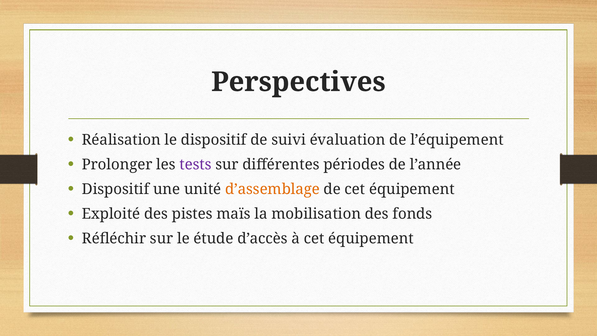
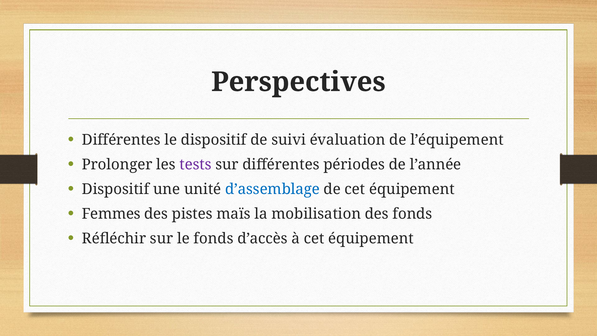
Réalisation: Réalisation -> Différentes (121, 140)
d’assemblage colour: orange -> blue (272, 189)
Exploité: Exploité -> Femmes (111, 214)
le étude: étude -> fonds (214, 238)
